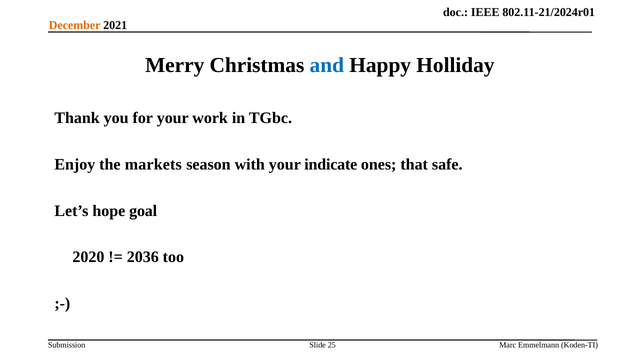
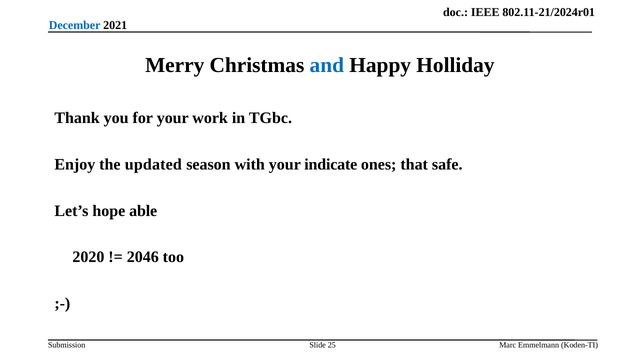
December colour: orange -> blue (75, 25)
markets: markets -> updated (153, 164)
goal: goal -> able (143, 211)
2036: 2036 -> 2046 (143, 257)
